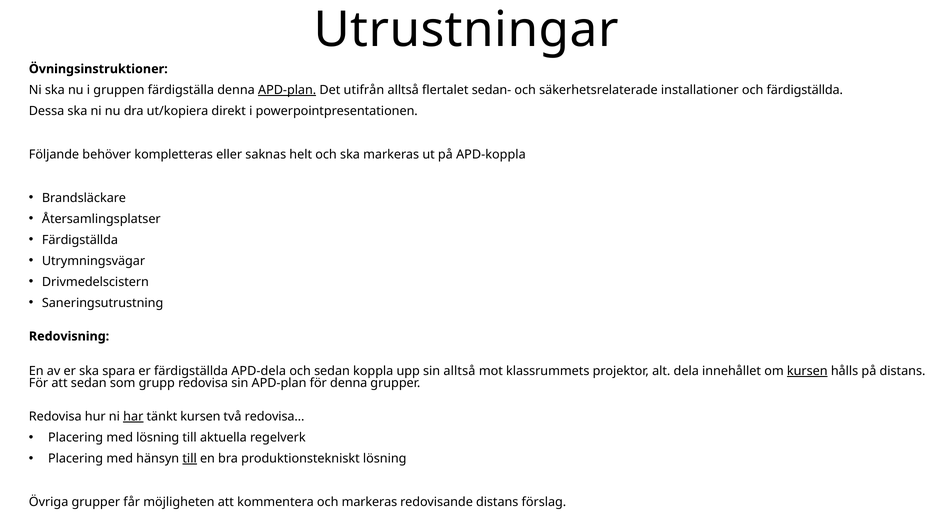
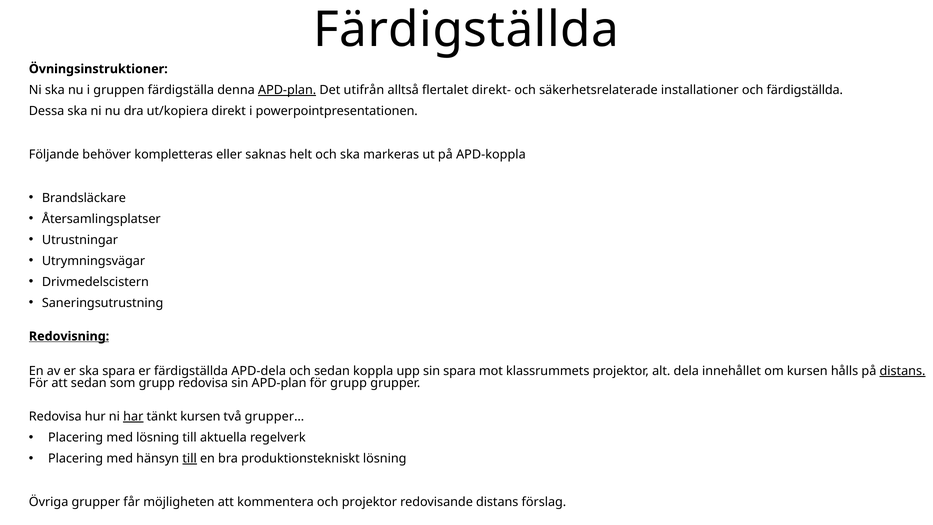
Utrustningar: Utrustningar -> Färdigställda (466, 30)
sedan-: sedan- -> direkt- (491, 90)
Färdigställda: Färdigställda -> Utrustningar (80, 240)
Redovisning underline: none -> present (69, 336)
sin alltså: alltså -> spara (460, 371)
kursen underline: present -> none (807, 371)
distans underline: none -> present (903, 371)
för denna: denna -> grupp (349, 383)
redovisa…: redovisa… -> grupper… (274, 416)
och markeras: markeras -> projektor (369, 502)
